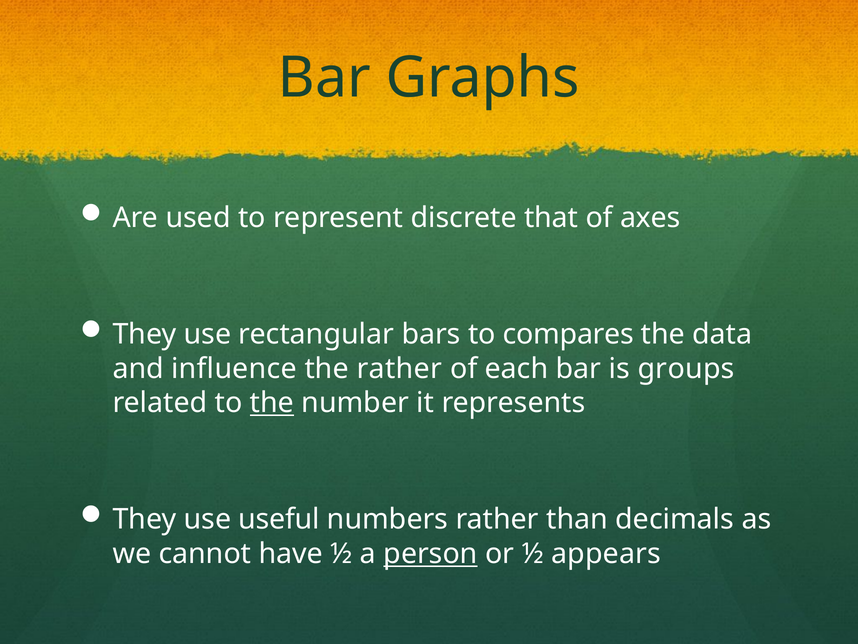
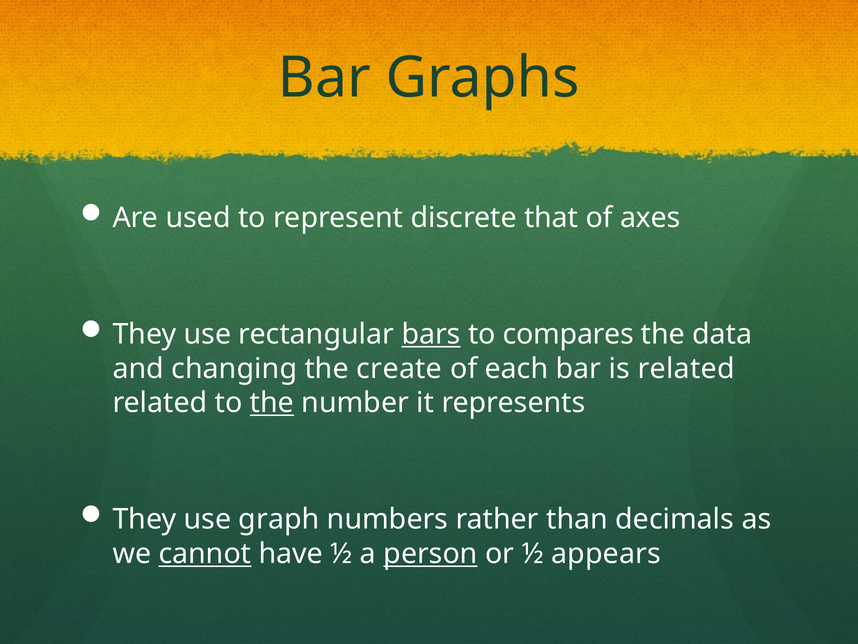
bars underline: none -> present (431, 334)
influence: influence -> changing (234, 368)
the rather: rather -> create (399, 368)
is groups: groups -> related (686, 368)
useful: useful -> graph (279, 519)
cannot underline: none -> present (205, 553)
